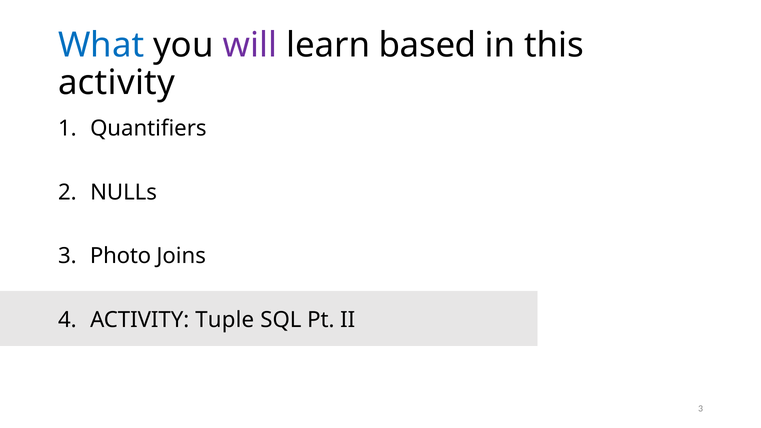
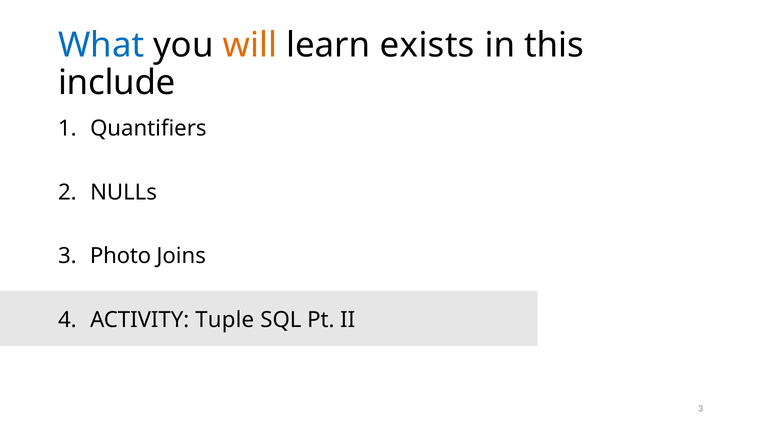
will colour: purple -> orange (250, 45)
based: based -> exists (427, 45)
activity: activity -> include (117, 83)
